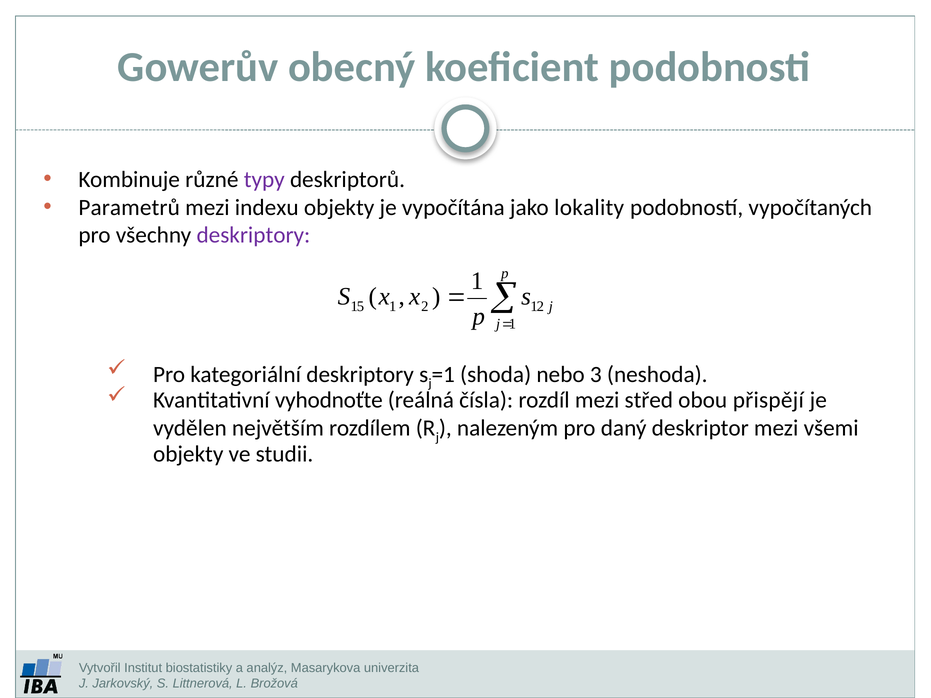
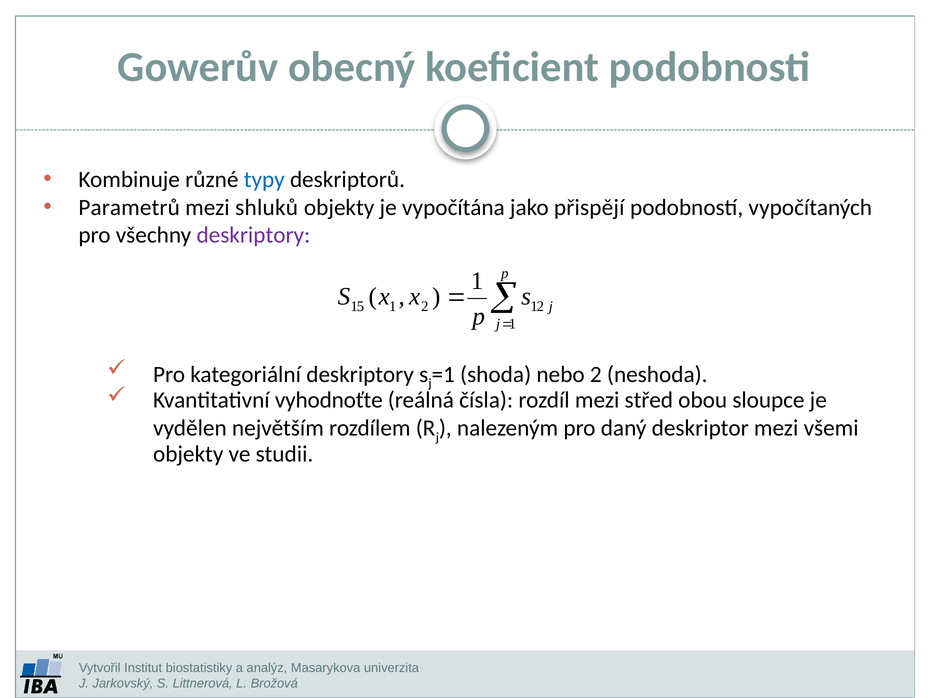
typy colour: purple -> blue (264, 179)
indexu: indexu -> shluků (267, 207)
lokality: lokality -> přispějí (589, 207)
nebo 3: 3 -> 2 (596, 375)
přispějí: přispějí -> sloupce (768, 400)
